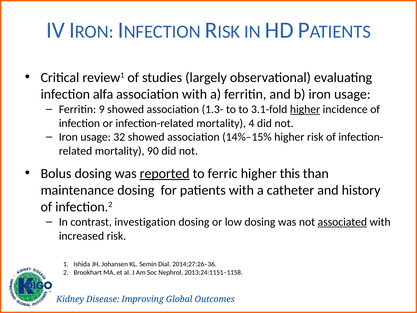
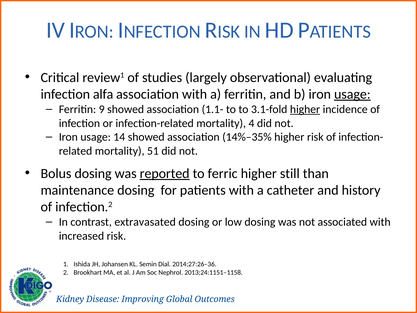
usage underline: none -> present (352, 94)
1.3-: 1.3- -> 1.1- (213, 109)
32: 32 -> 14 (119, 137)
14%–15%: 14%–15% -> 14%–35% (247, 137)
90: 90 -> 51 (153, 151)
this: this -> still (290, 173)
investigation: investigation -> extravasated (145, 222)
associated underline: present -> none (342, 222)
